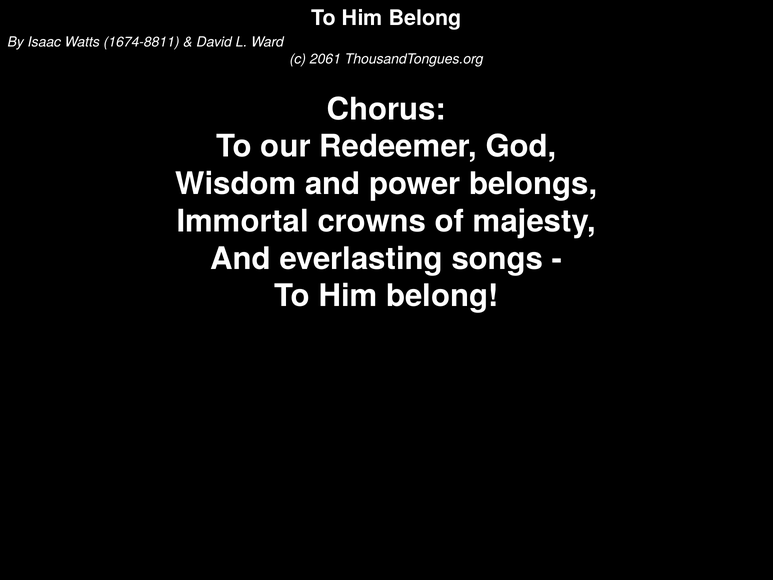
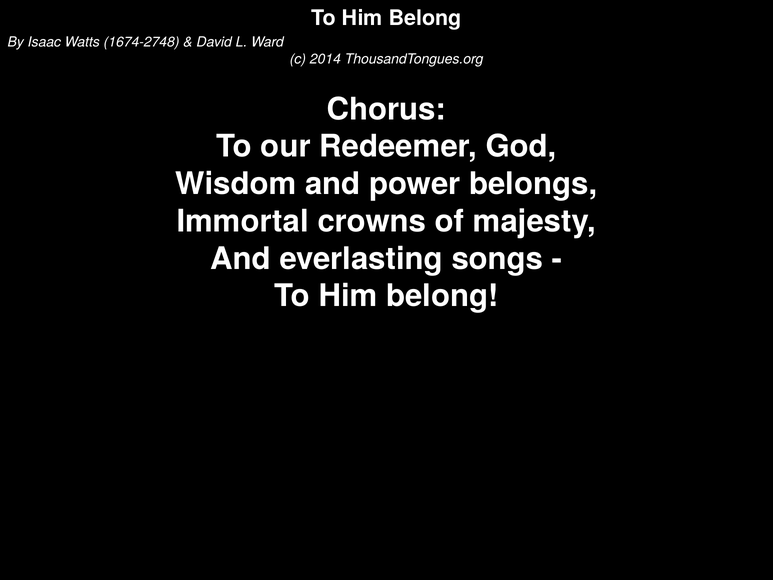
1674-8811: 1674-8811 -> 1674-2748 (142, 42)
2061: 2061 -> 2014 (325, 59)
